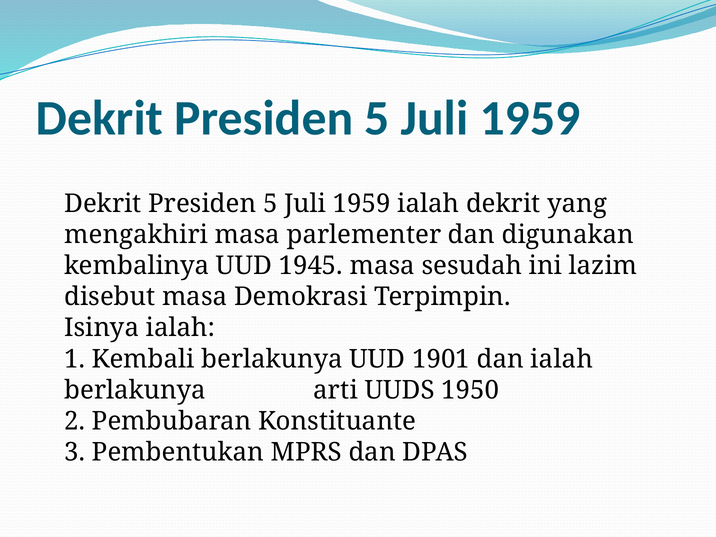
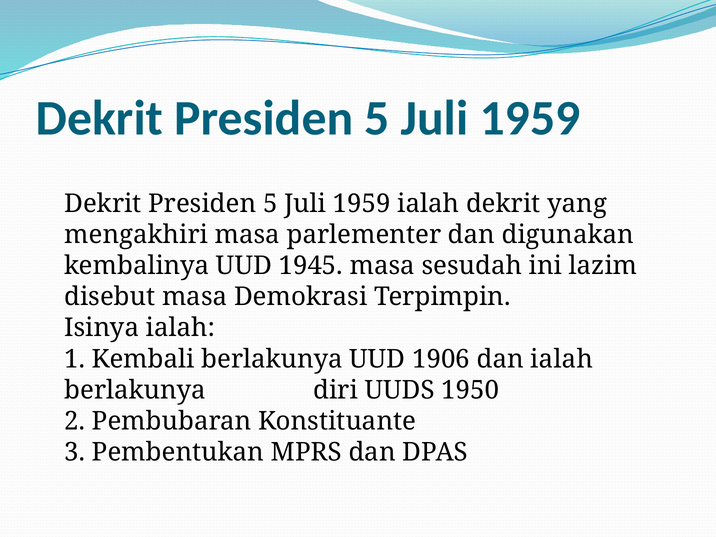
1901: 1901 -> 1906 (441, 359)
arti: arti -> diri (336, 390)
